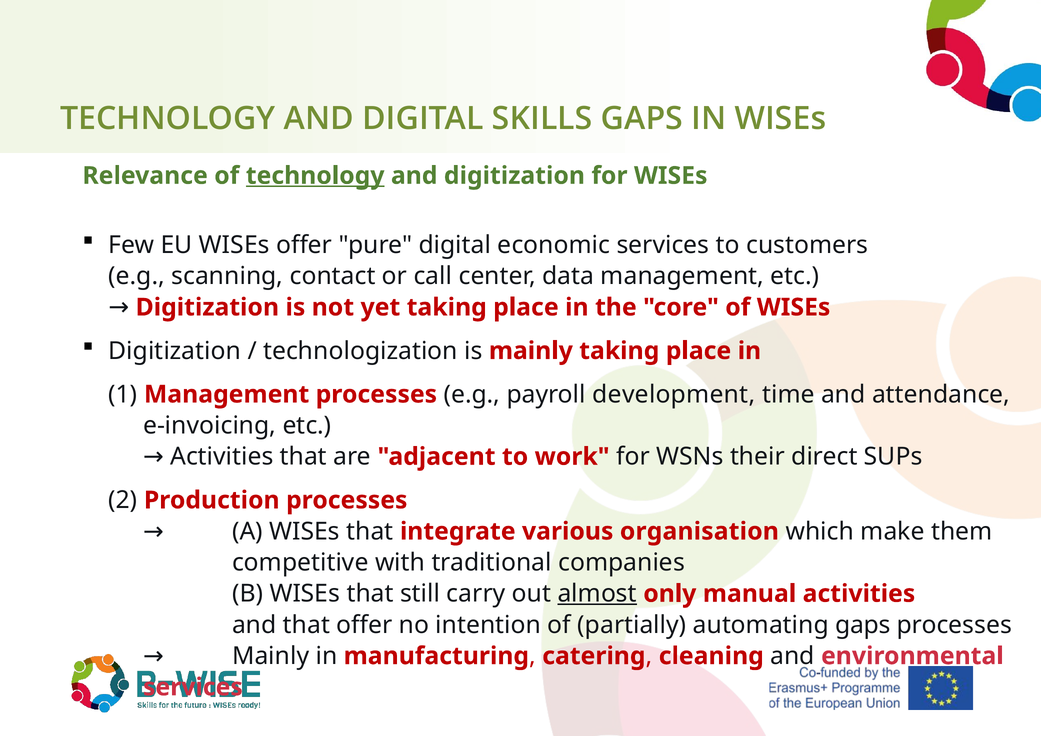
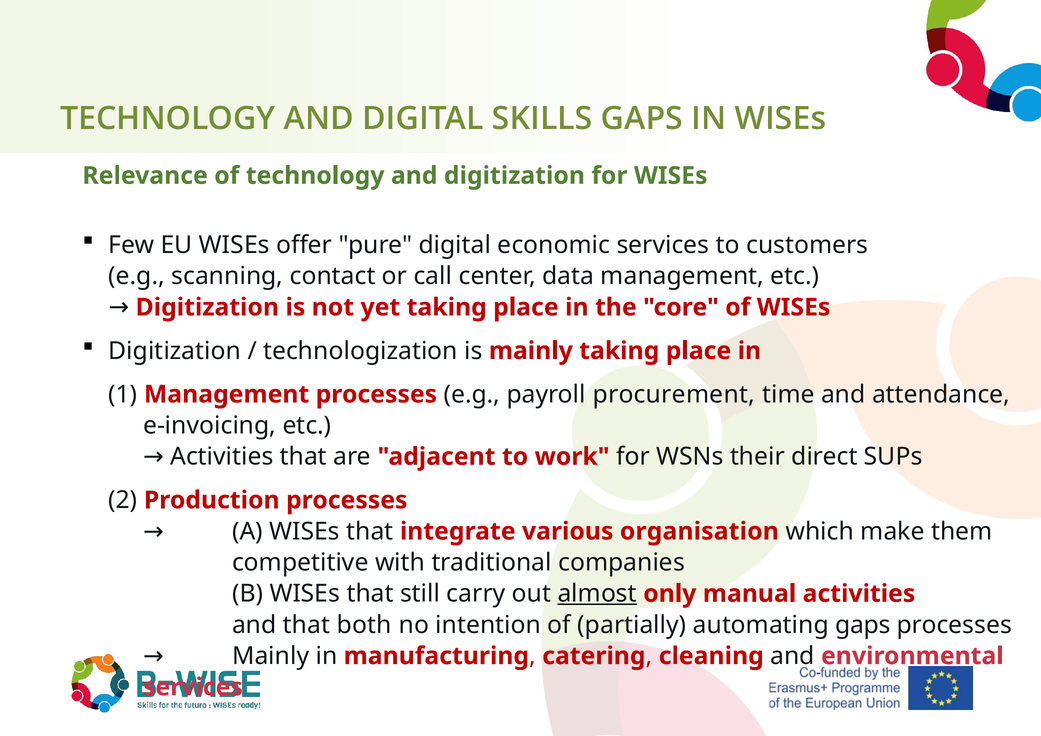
technology underline: present -> none (315, 176)
development: development -> procurement (674, 394)
that offer: offer -> both (364, 625)
